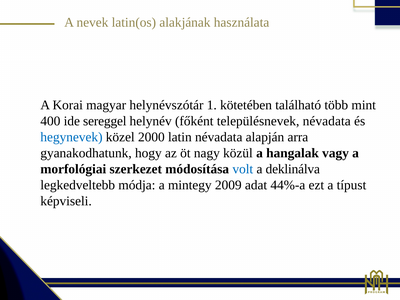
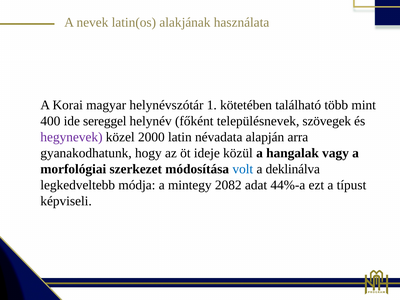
településnevek névadata: névadata -> szövegek (327, 121)
hegynevek colour: blue -> purple (71, 137)
nagy: nagy -> ideje (207, 153)
2009: 2009 -> 2082 (228, 185)
